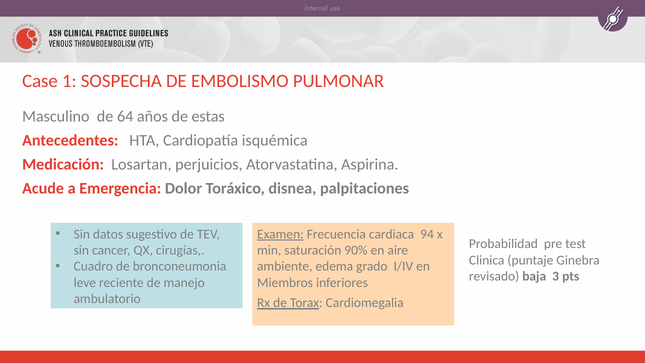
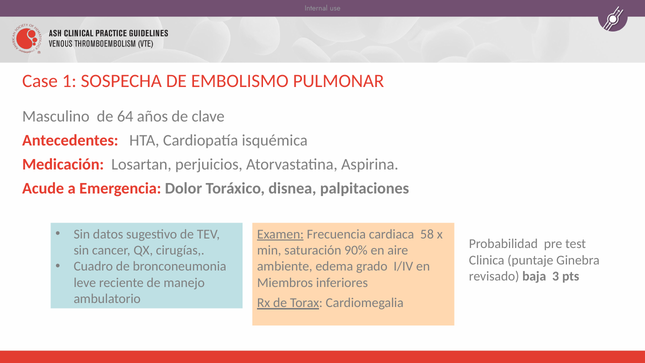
estas: estas -> clave (208, 116)
94: 94 -> 58 (427, 234)
